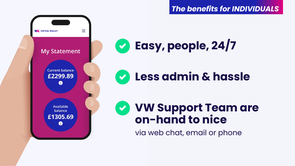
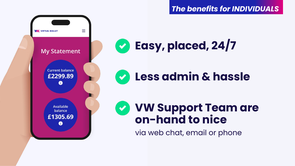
people: people -> placed (188, 46)
